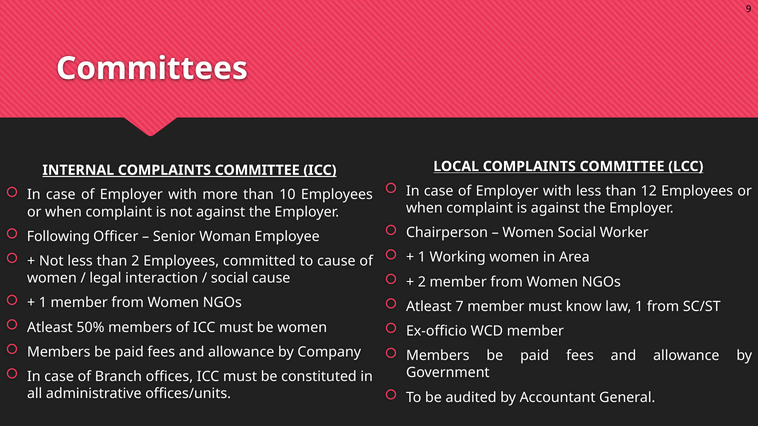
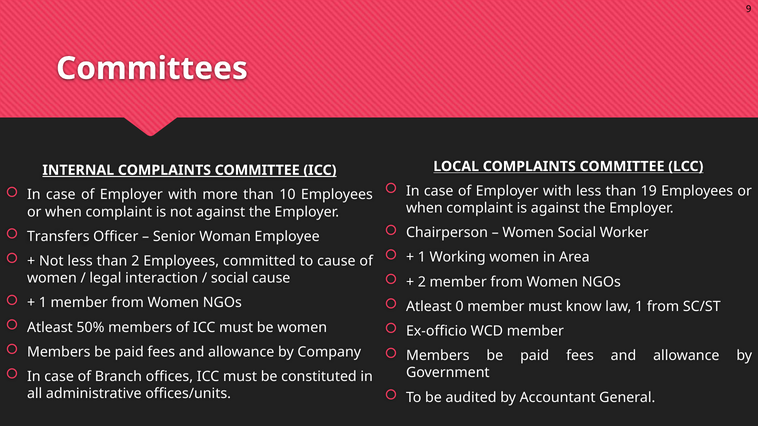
12: 12 -> 19 (649, 191)
Following: Following -> Transfers (58, 237)
7: 7 -> 0 (459, 307)
